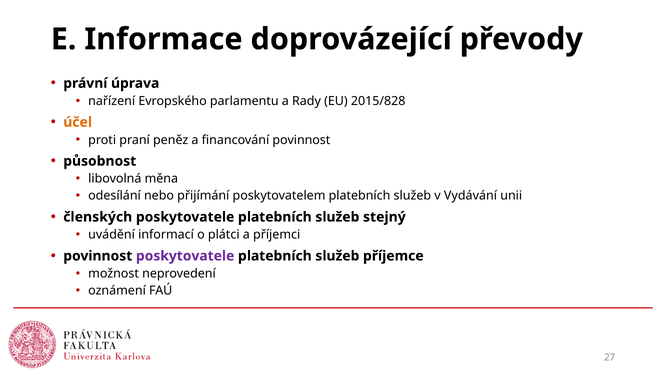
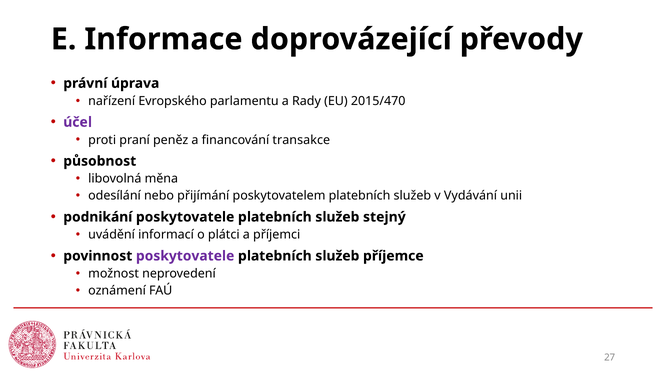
2015/828: 2015/828 -> 2015/470 (378, 101)
účel colour: orange -> purple (78, 122)
financování povinnost: povinnost -> transakce (301, 140)
členských: členských -> podnikání (98, 217)
